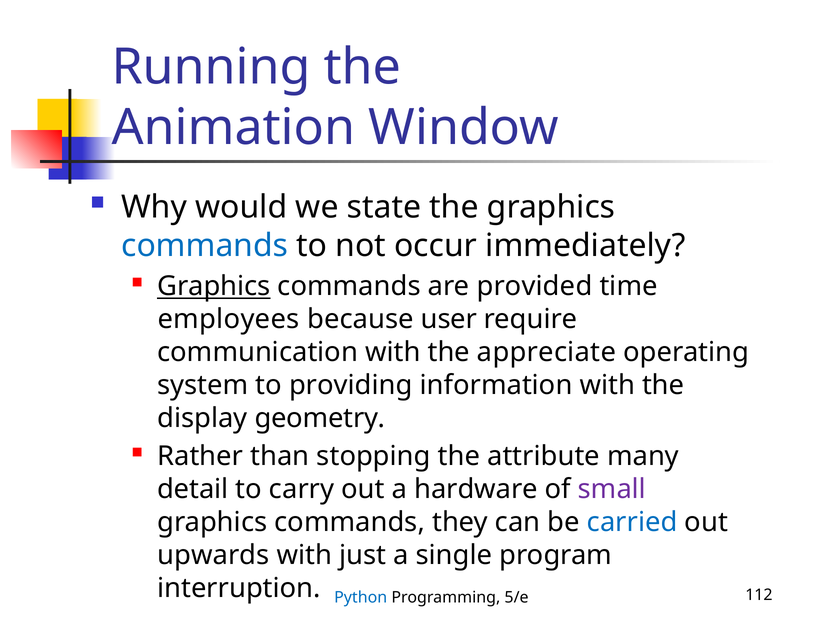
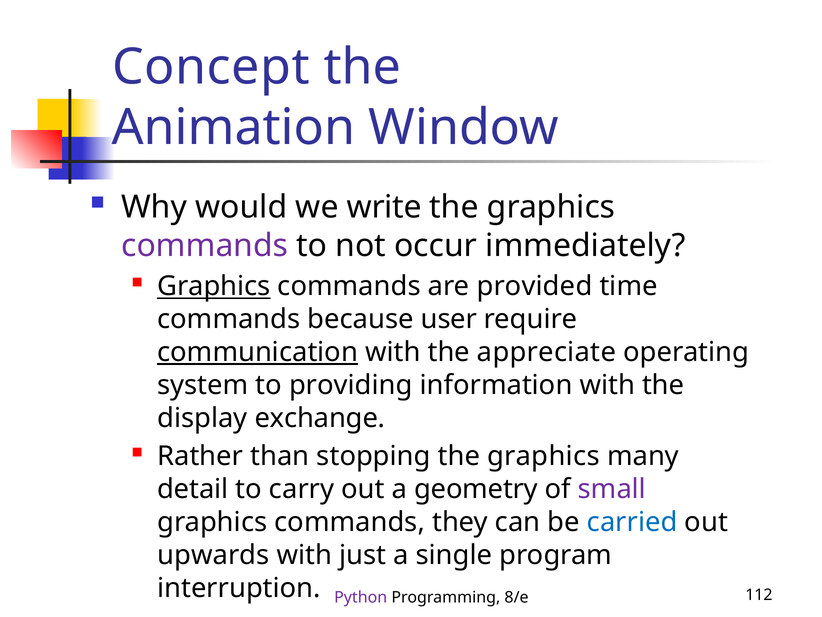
Running: Running -> Concept (211, 67)
state: state -> write (384, 207)
commands colour: blue -> purple (205, 245)
employees: employees -> commands (229, 319)
communication underline: none -> present (258, 352)
geometry: geometry -> exchange (320, 418)
stopping the attribute: attribute -> graphics (543, 456)
hardware: hardware -> geometry (476, 489)
Python colour: blue -> purple (361, 597)
5/e: 5/e -> 8/e (517, 597)
